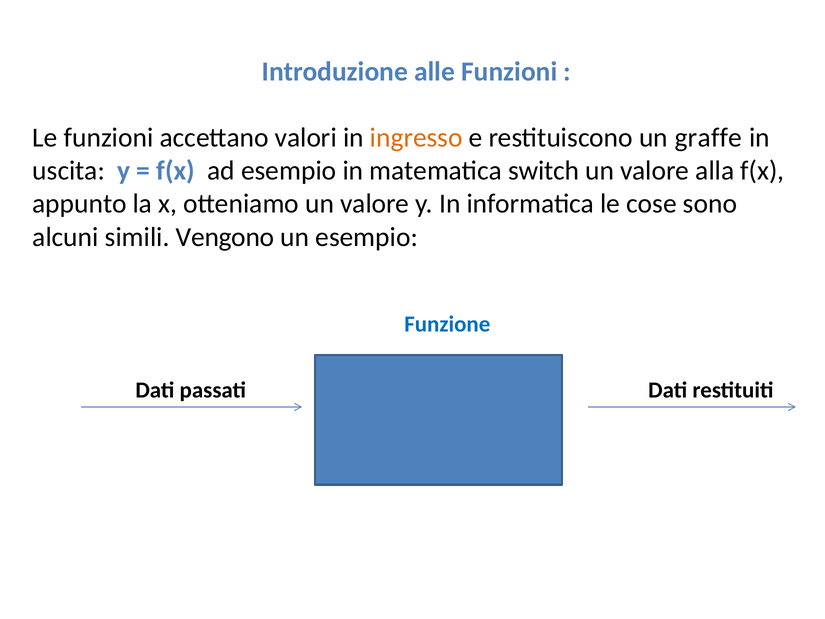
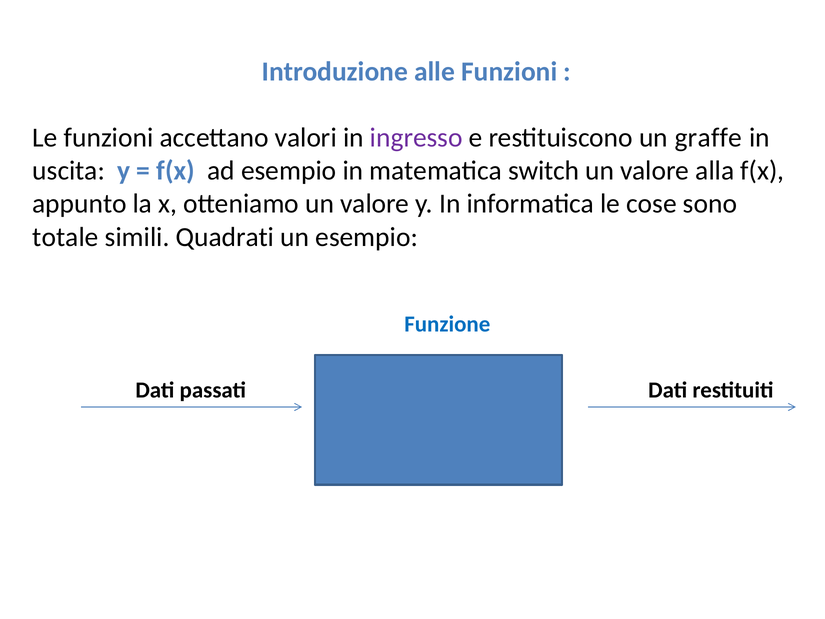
ingresso colour: orange -> purple (416, 138)
alcuni: alcuni -> totale (65, 237)
Vengono: Vengono -> Quadrati (225, 237)
